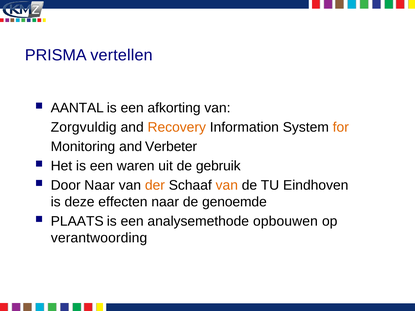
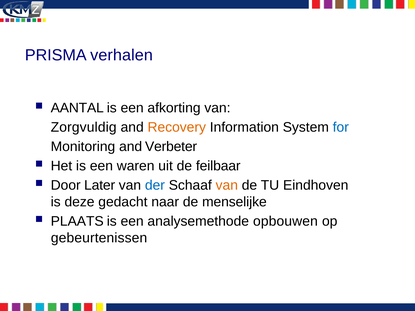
vertellen: vertellen -> verhalen (122, 55)
for colour: orange -> blue (341, 127)
gebruik: gebruik -> feilbaar (218, 166)
Door Naar: Naar -> Later (100, 185)
der colour: orange -> blue (155, 185)
effecten: effecten -> gedacht (123, 202)
genoemde: genoemde -> menselijke (234, 202)
verantwoording: verantwoording -> gebeurtenissen (99, 238)
